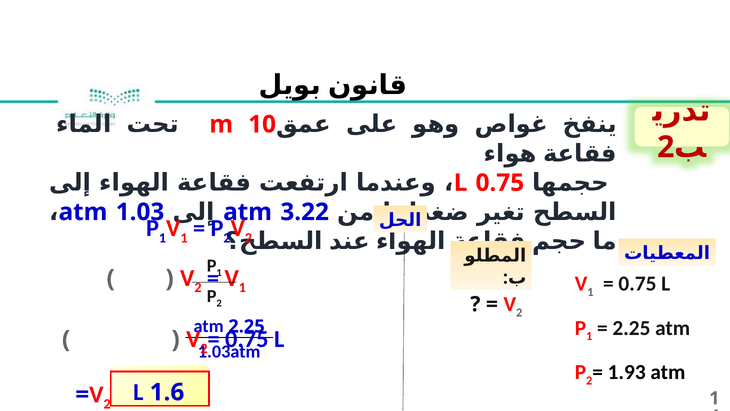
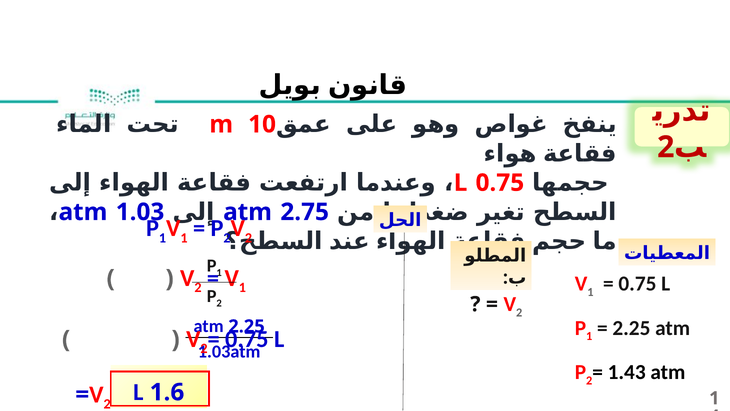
3.22: 3.22 -> 2.75 (305, 212)
1.93: 1.93 -> 1.43 (627, 372)
